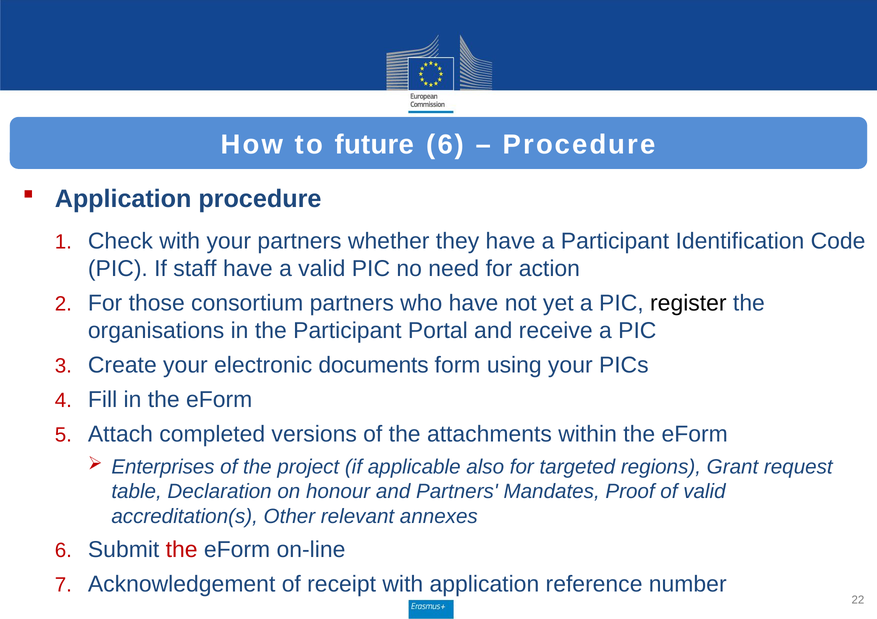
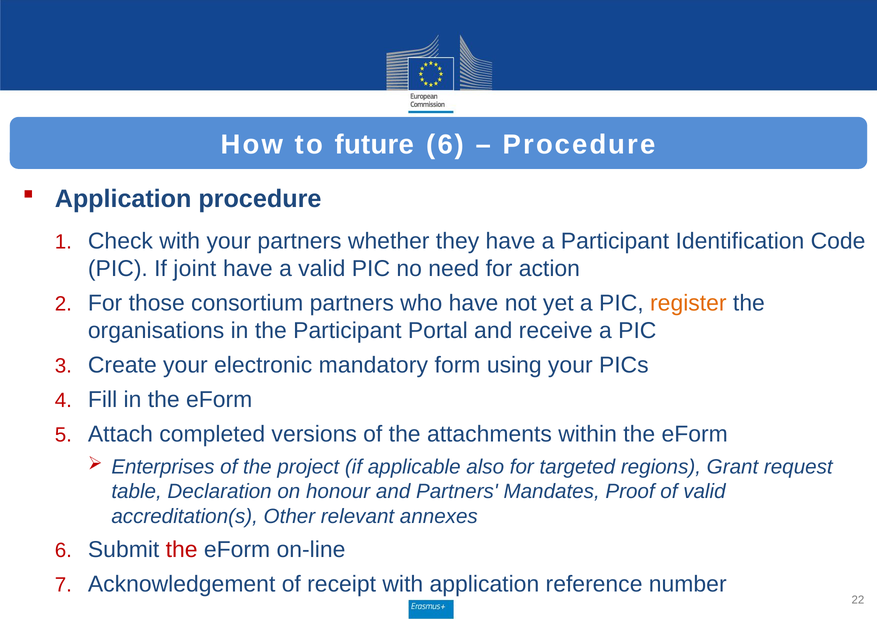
staff: staff -> joint (195, 269)
register colour: black -> orange (688, 303)
documents: documents -> mandatory (373, 365)
